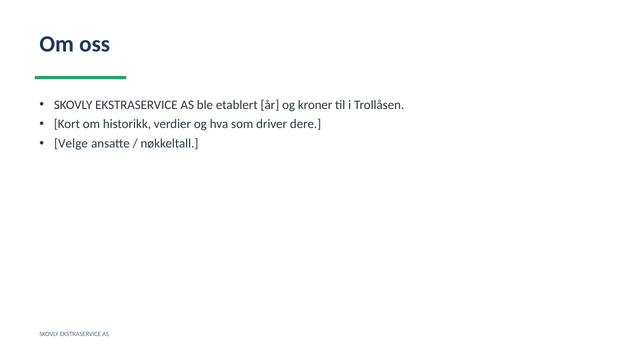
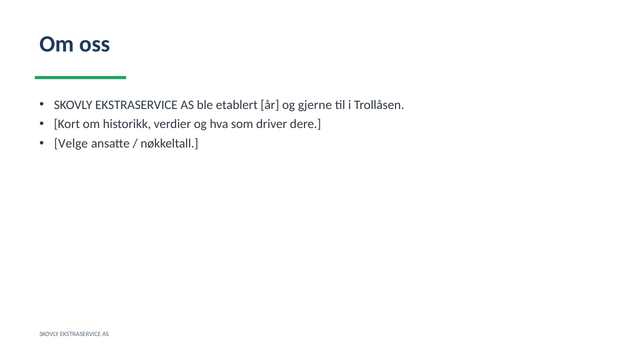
kroner: kroner -> gjerne (315, 105)
